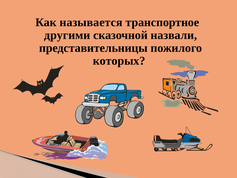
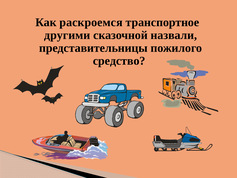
называется: называется -> раскроемся (91, 22)
которых: которых -> средство (119, 61)
